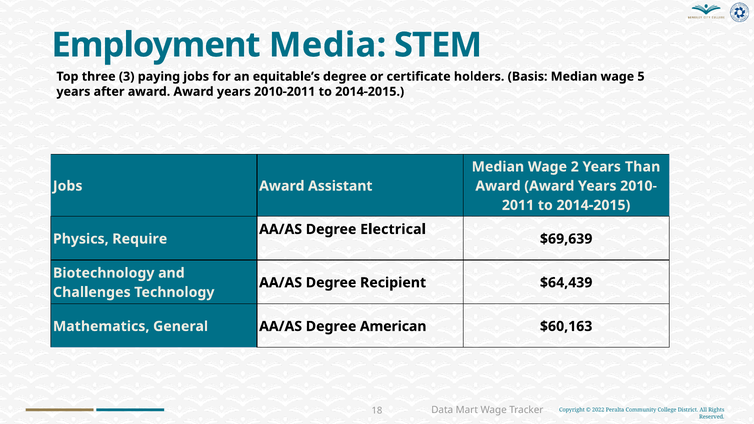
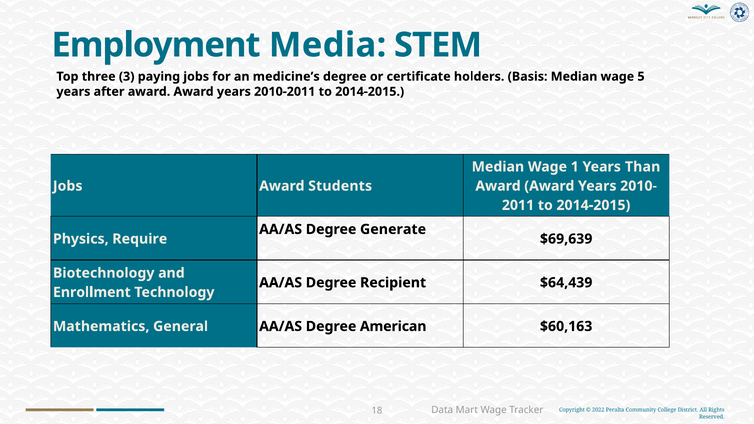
equitable’s: equitable’s -> medicine’s (286, 77)
2: 2 -> 1 (575, 167)
Assistant: Assistant -> Students (340, 186)
Electrical: Electrical -> Generate (393, 229)
Challenges: Challenges -> Enrollment (92, 292)
